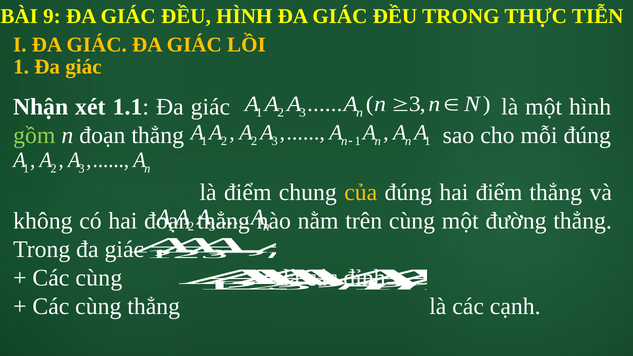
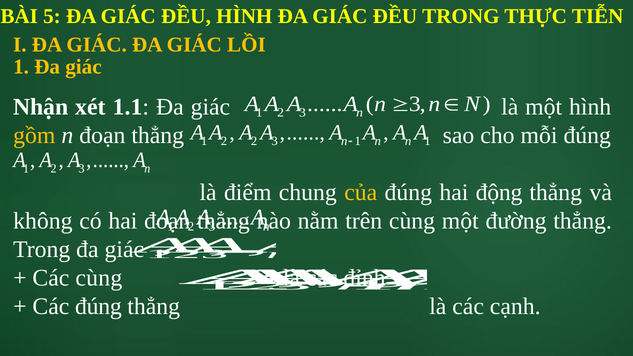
9: 9 -> 5 (52, 16)
gồm colour: light green -> yellow (34, 136)
hai điểm: điểm -> động (499, 193)
cùng: cùng -> đúng (98, 307)
